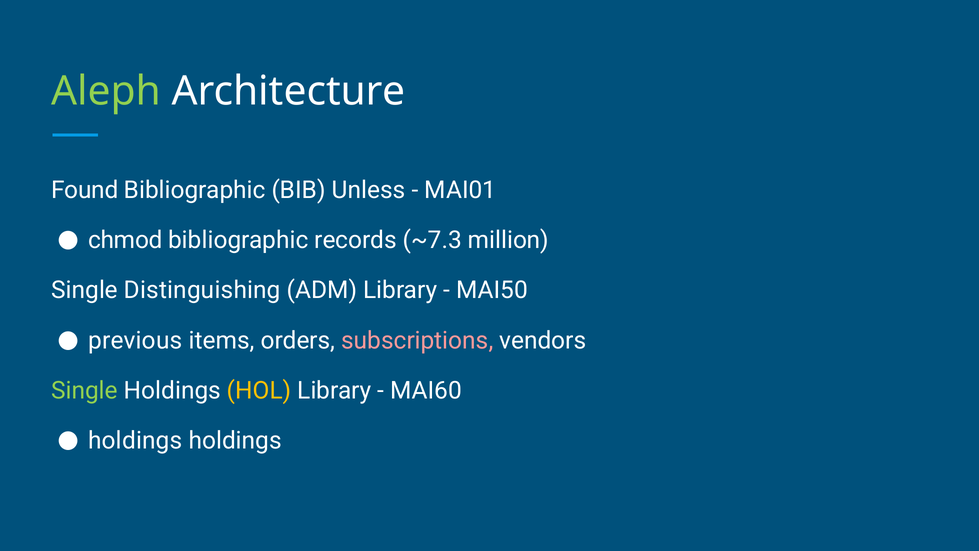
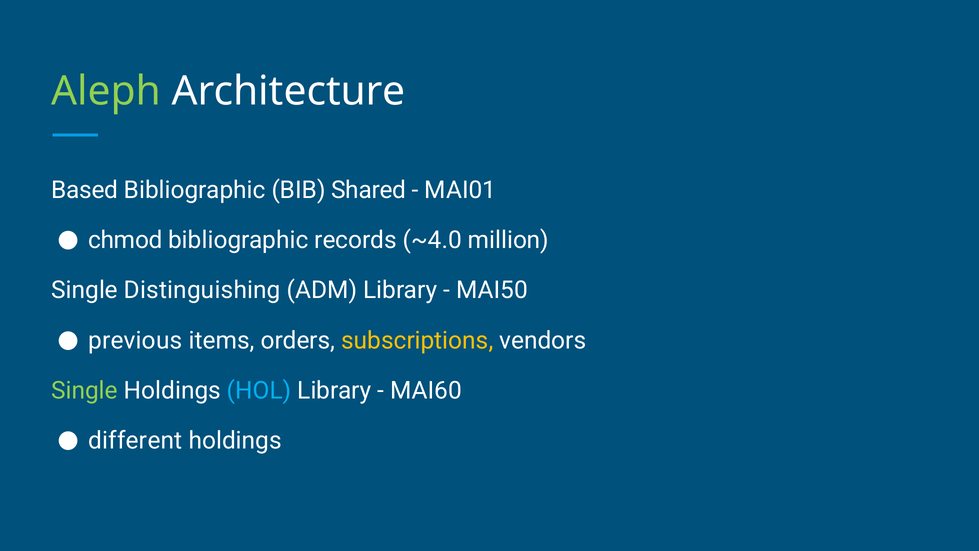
Found: Found -> Based (85, 190)
Unless: Unless -> Shared (369, 190)
~7.3: ~7.3 -> ~4.0 (432, 240)
subscriptions colour: pink -> yellow (417, 340)
HOL colour: yellow -> light blue (259, 390)
holdings: holdings -> different (135, 440)
